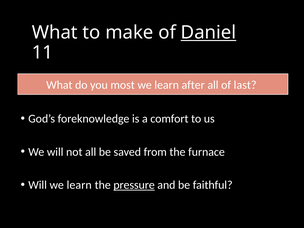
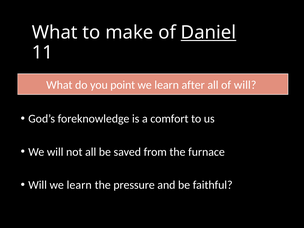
most: most -> point (123, 85)
of last: last -> will (245, 85)
pressure underline: present -> none (134, 185)
